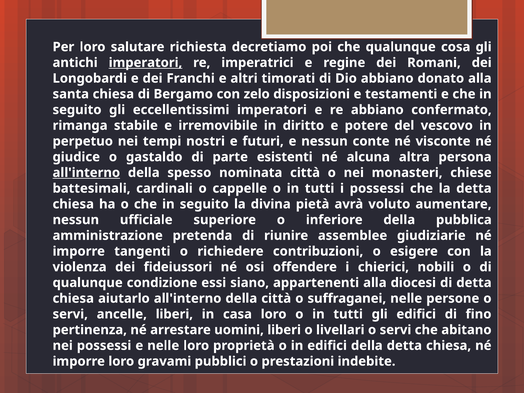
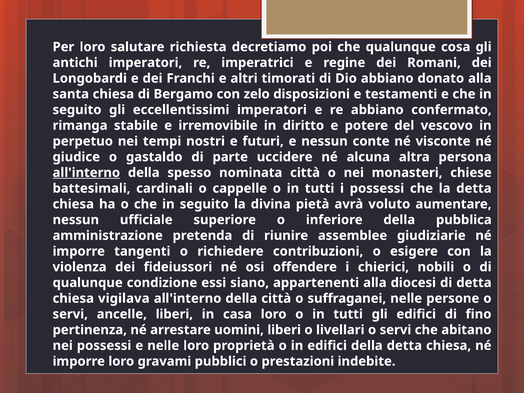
imperatori underline: present -> none (145, 63)
esistenti: esistenti -> uccidere (285, 157)
aiutarlo: aiutarlo -> vigilava (124, 298)
